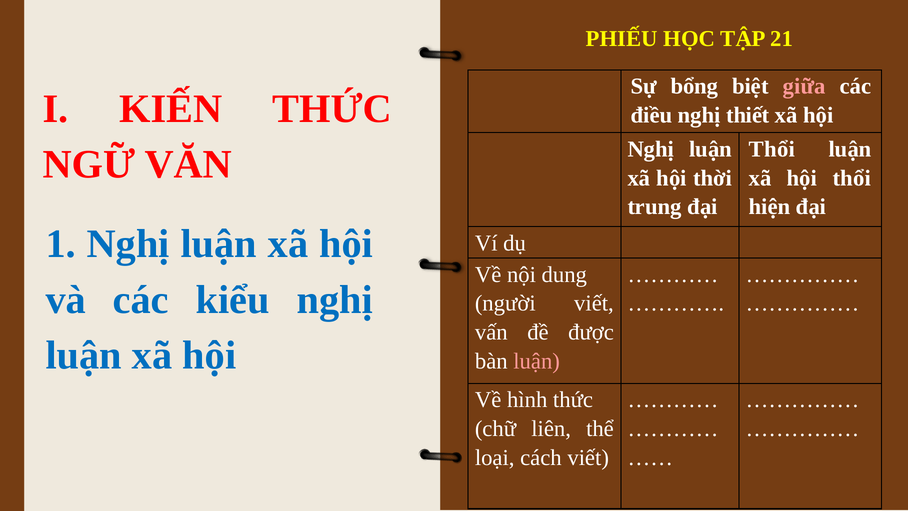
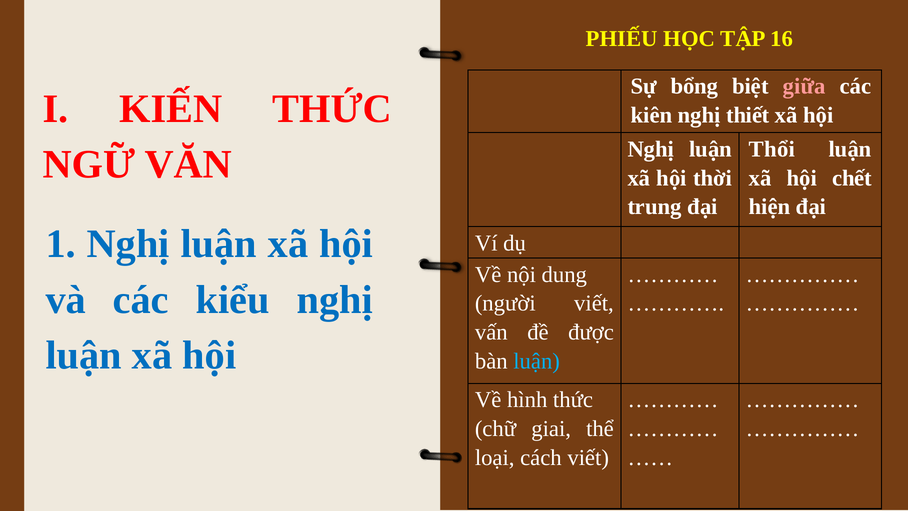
21: 21 -> 16 (782, 39)
điều: điều -> kiên (651, 115)
hội thổi: thổi -> chết (852, 178)
luận colour: pink -> light blue (537, 361)
liên: liên -> giai (551, 429)
